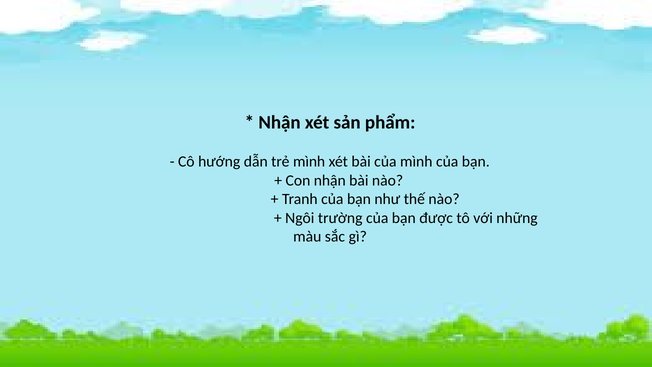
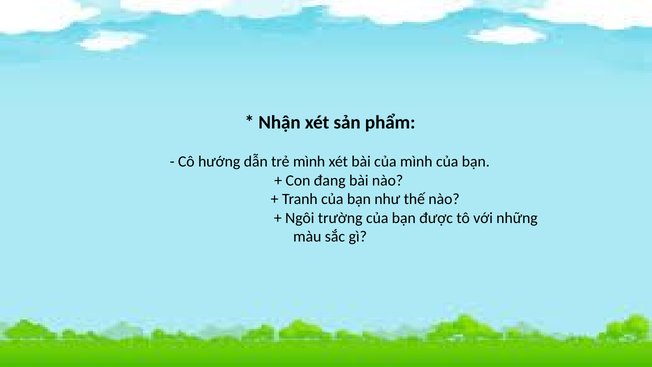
Con nhận: nhận -> đang (330, 180)
